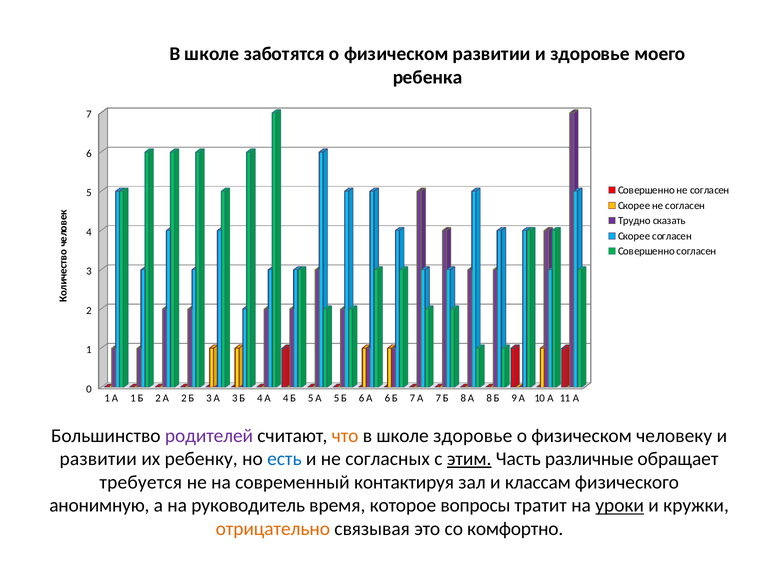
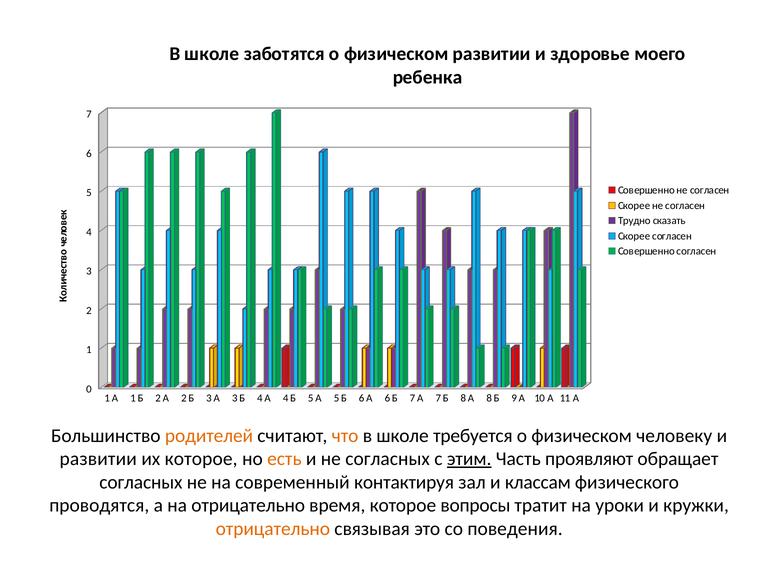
родителей colour: purple -> orange (209, 435)
школе здоровье: здоровье -> требуется (473, 435)
их ребенку: ребенку -> которое (201, 459)
есть colour: blue -> orange (284, 459)
различные: различные -> проявляют (589, 459)
требуется: требуется -> согласных (141, 482)
анонимную: анонимную -> проводятся (99, 505)
на руководитель: руководитель -> отрицательно (248, 505)
уроки underline: present -> none (620, 505)
комфортно: комфортно -> поведения (515, 529)
